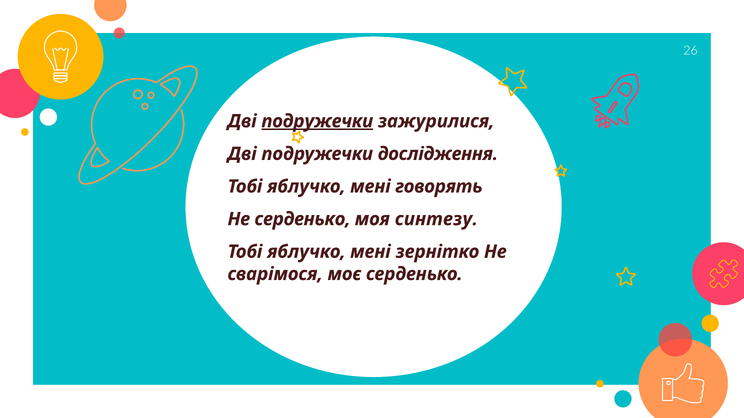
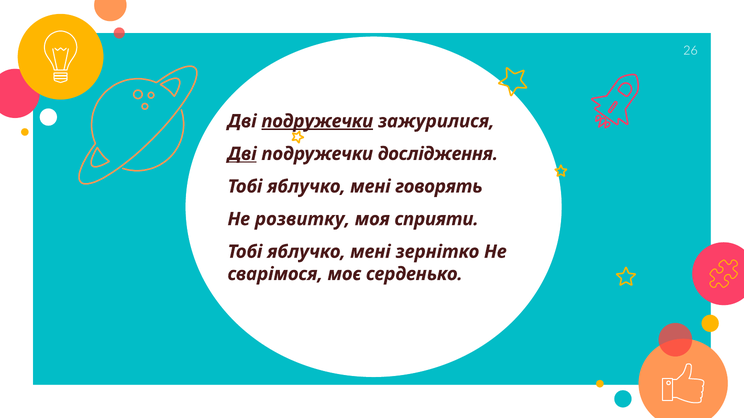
Дві underline: none -> present (242, 154)
Не серденько: серденько -> розвитку (302, 219)
синтезу: синтезу -> сприяти (437, 219)
